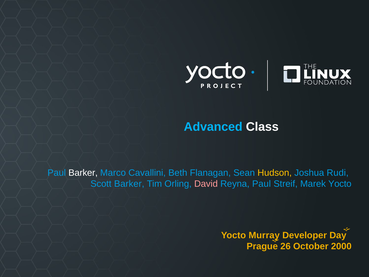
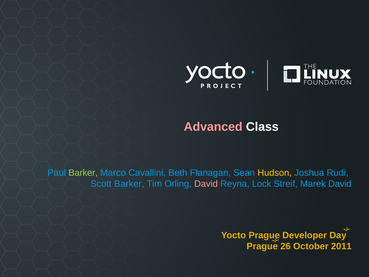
Advanced colour: light blue -> pink (213, 127)
Barker colour: white -> light green (83, 173)
Reyna Paul: Paul -> Lock (262, 184)
Marek Yocto: Yocto -> David (340, 184)
Yocto Murray: Murray -> Prague (264, 235)
2000: 2000 -> 2011 (341, 246)
